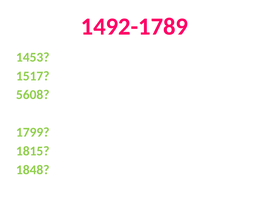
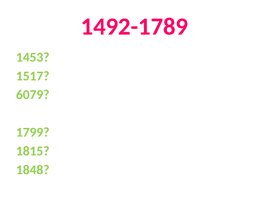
5608: 5608 -> 6079 (33, 95)
